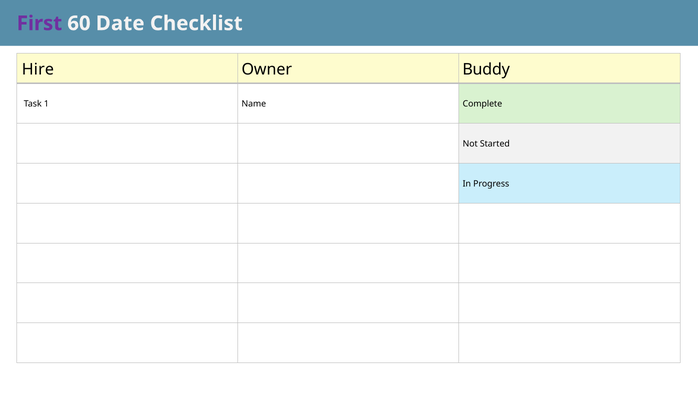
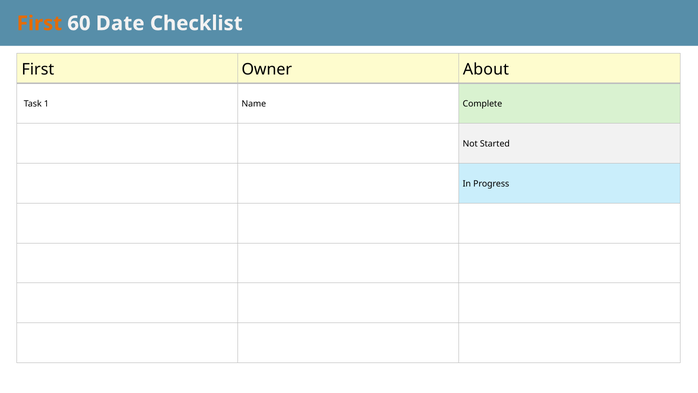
First colour: purple -> orange (39, 23)
Hire: Hire -> First (38, 69)
Buddy: Buddy -> About (486, 69)
